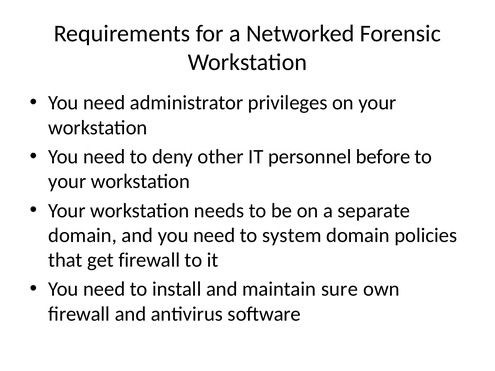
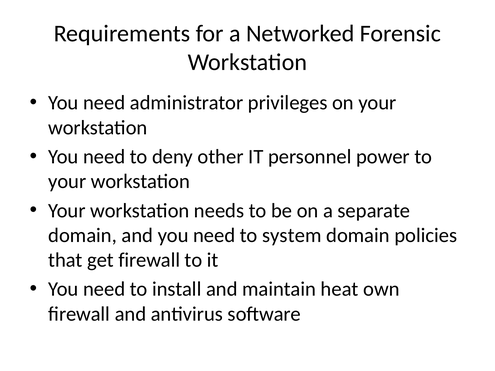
before: before -> power (383, 157)
sure: sure -> heat (340, 289)
